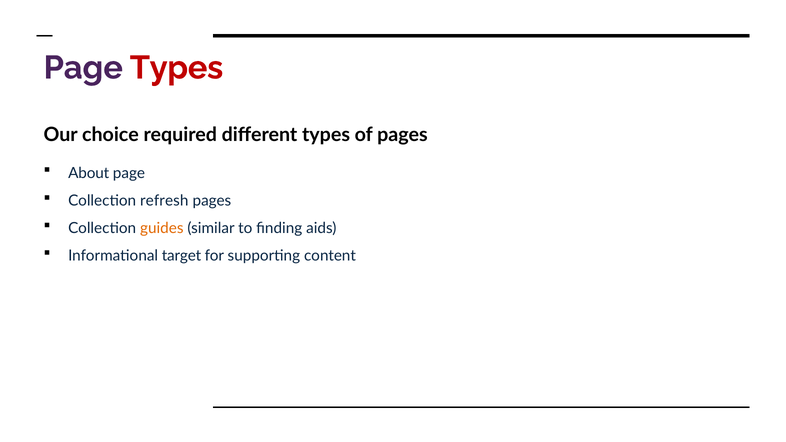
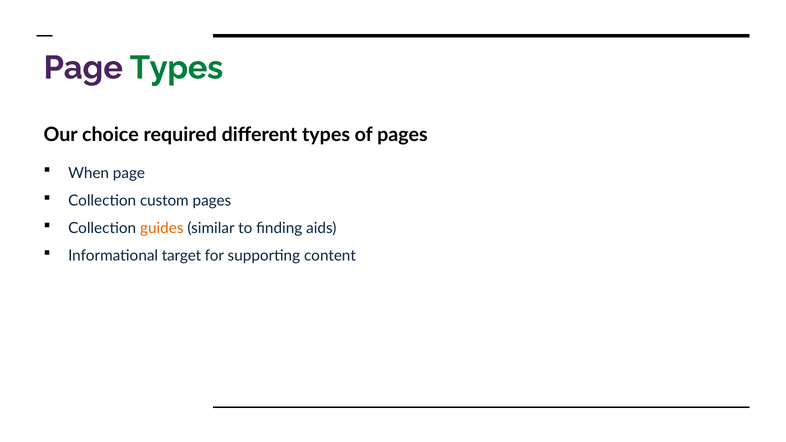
Types colour: red -> green (176, 68)
About: About -> When (89, 173)
refresh: refresh -> custom (164, 201)
